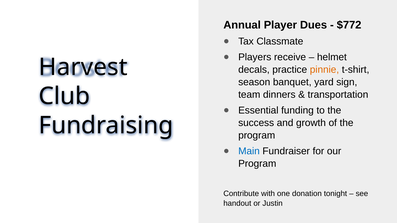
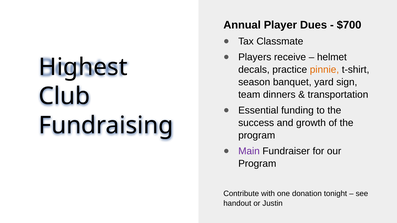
$772: $772 -> $700 (349, 25)
Harvest: Harvest -> Highest (83, 67)
Main colour: blue -> purple (249, 151)
